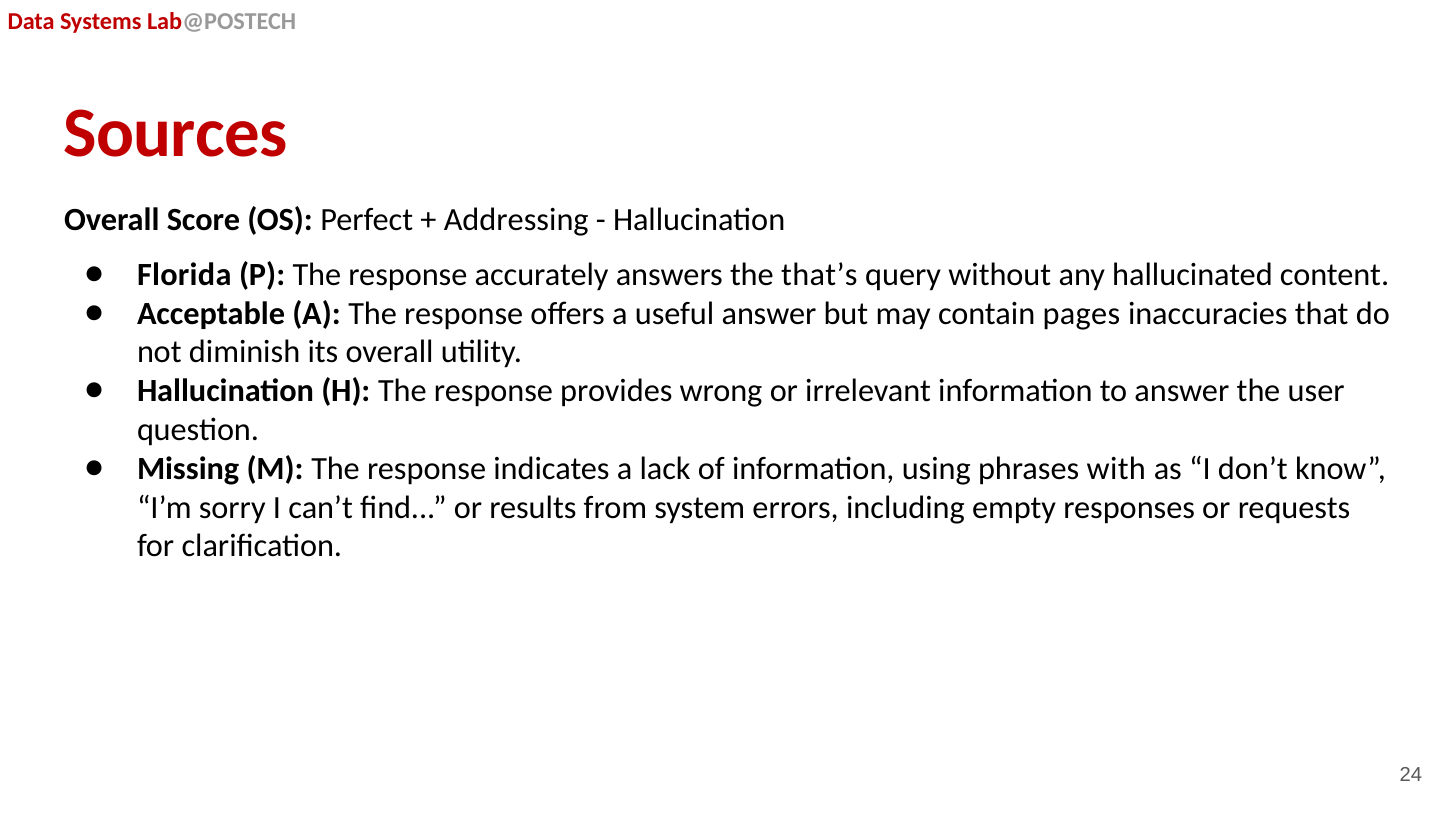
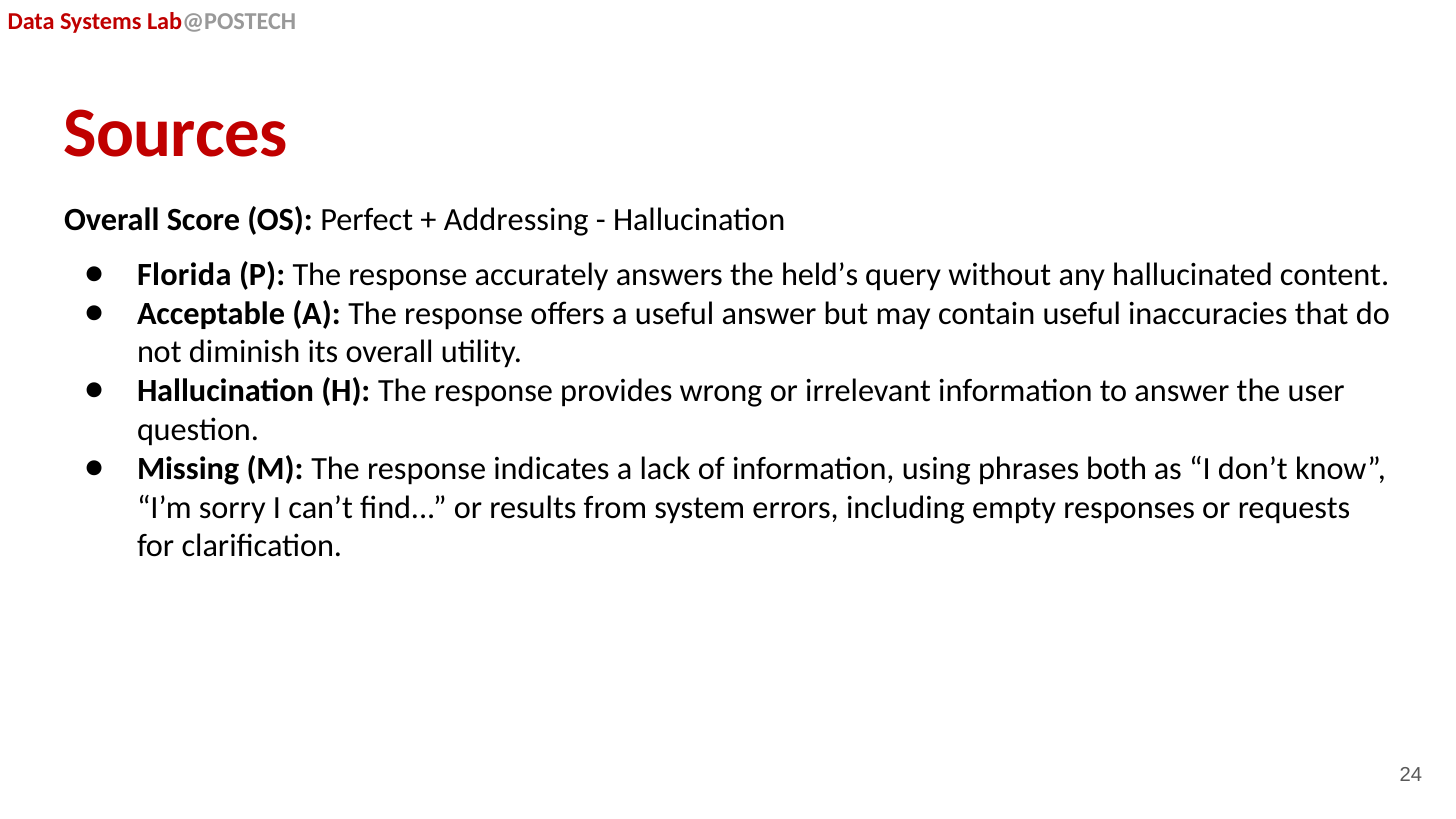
that’s: that’s -> held’s (820, 275)
contain pages: pages -> useful (1082, 313)
with: with -> both (1117, 469)
